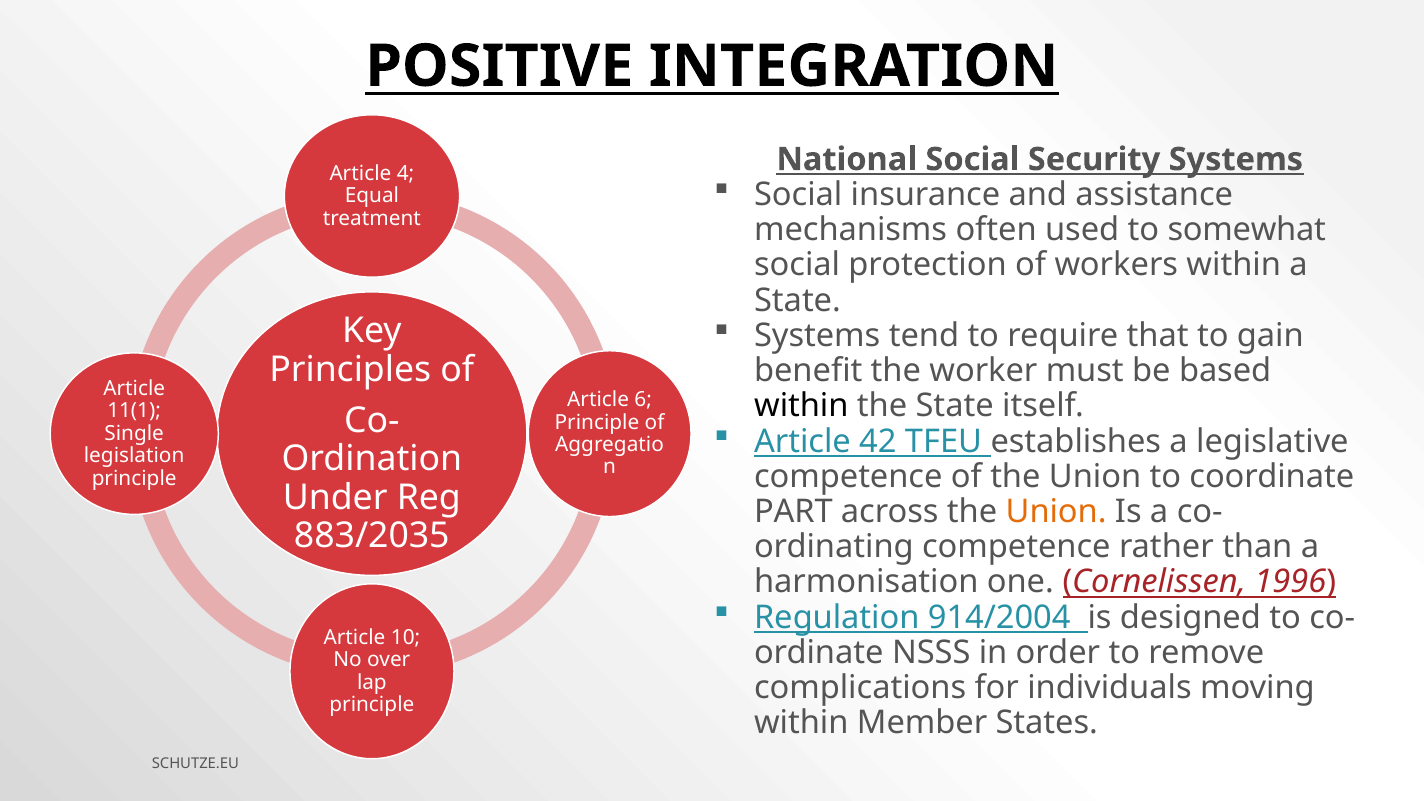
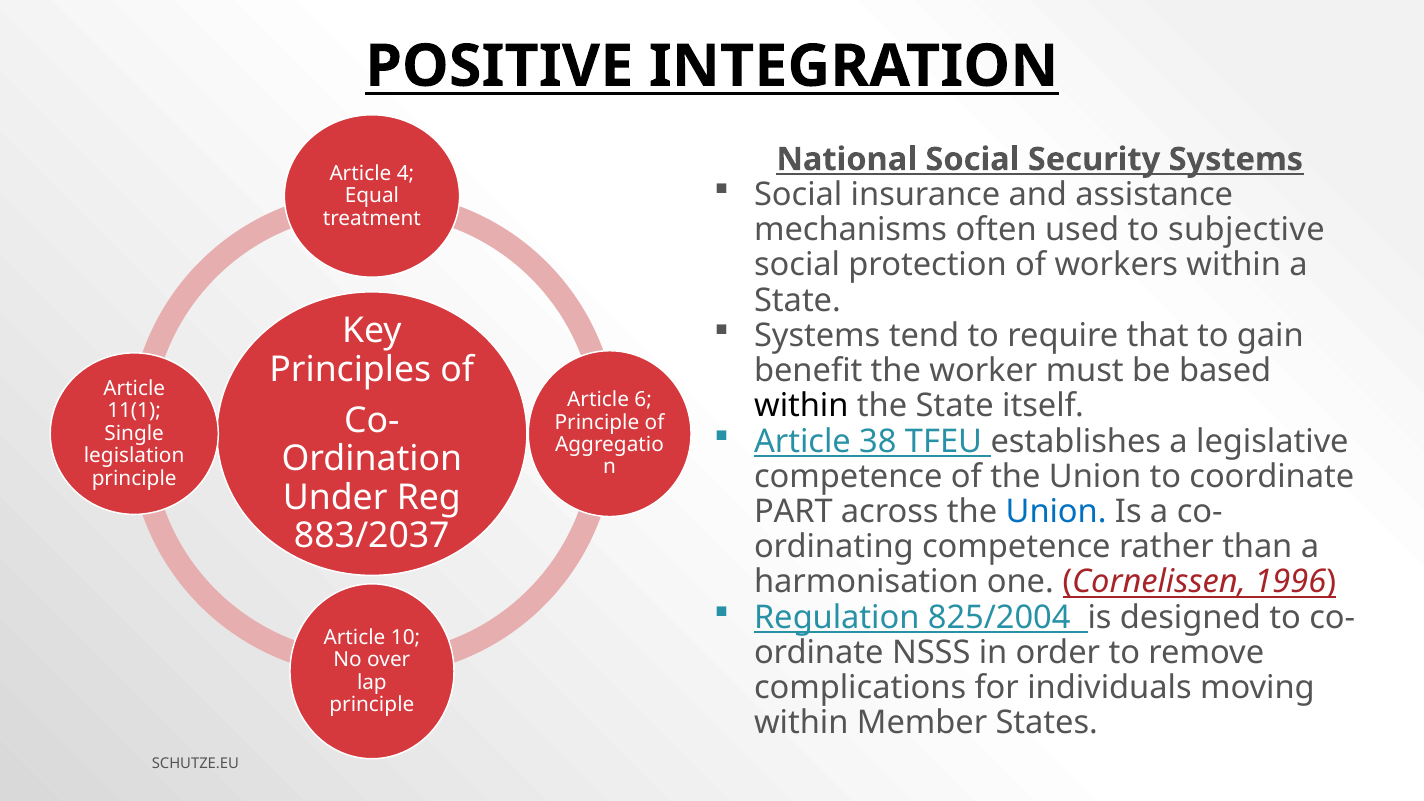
somewhat: somewhat -> subjective (1246, 230)
42: 42 -> 38 (878, 441)
Union colour: orange -> blue (1056, 512)
883/2035: 883/2035 -> 883/2037 (372, 536)
914/2004: 914/2004 -> 825/2004 (999, 618)
